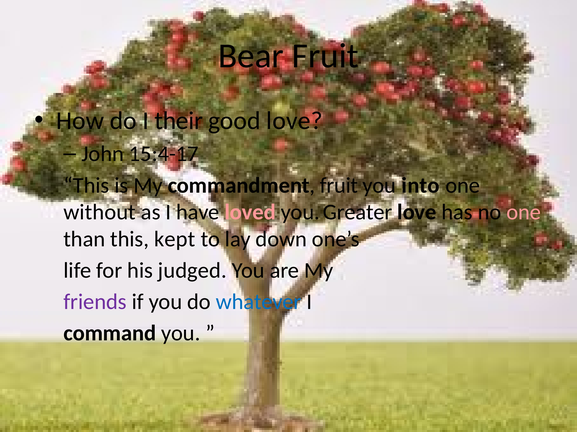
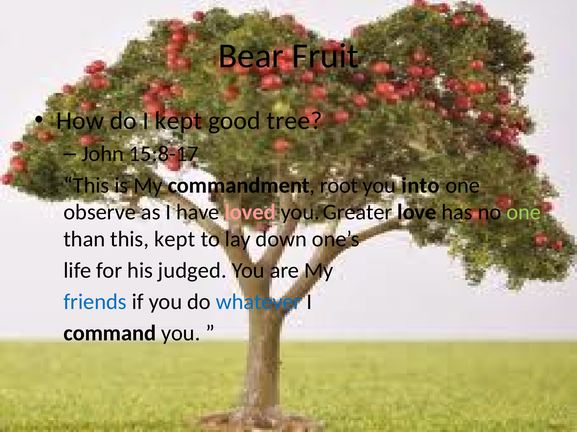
I their: their -> kept (178, 121)
good love: love -> tree (294, 121)
15:4-17: 15:4-17 -> 15:8-17 (164, 154)
commandment fruit: fruit -> root (339, 186)
without: without -> observe (100, 213)
one colour: pink -> light green (524, 213)
friends colour: purple -> blue (95, 302)
